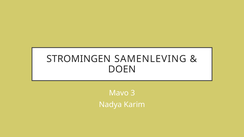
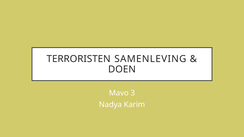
STROMINGEN: STROMINGEN -> TERRORISTEN (79, 59)
